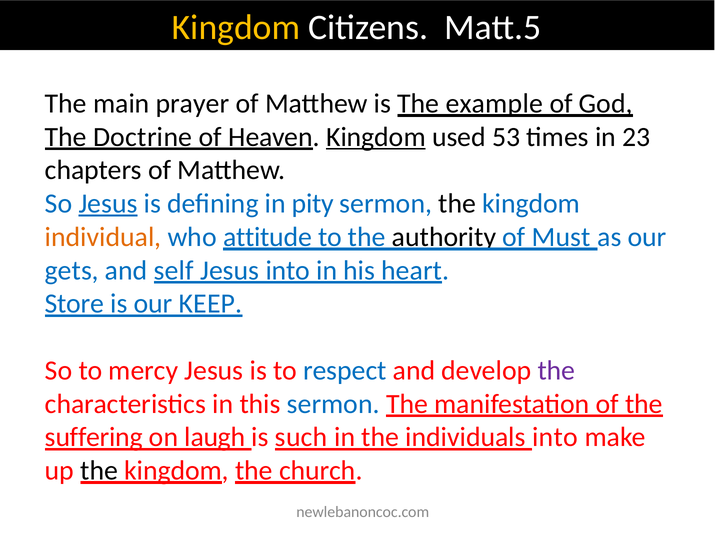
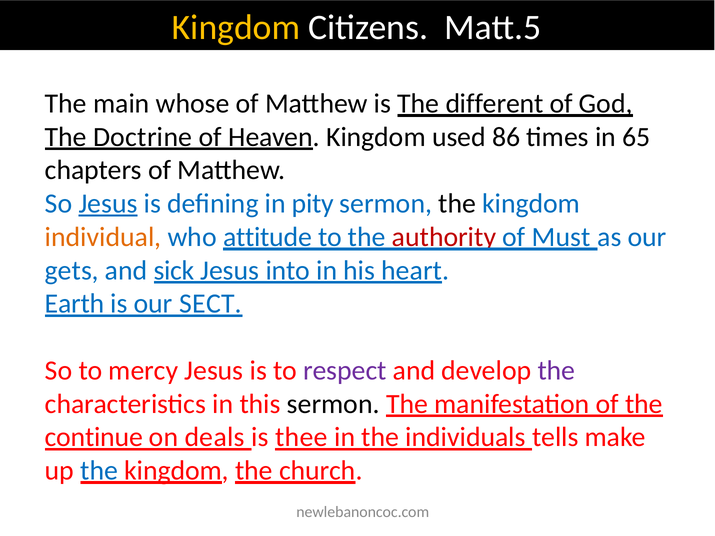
prayer: prayer -> whose (193, 104)
example: example -> different (494, 104)
Kingdom underline: present -> none (376, 137)
53: 53 -> 86 (506, 137)
23: 23 -> 65 (636, 137)
authority colour: black -> red (444, 237)
self: self -> sick (174, 270)
Store: Store -> Earth (75, 304)
KEEP: KEEP -> SECT (211, 304)
respect colour: blue -> purple (345, 371)
sermon colour: blue -> black (333, 404)
suffering: suffering -> continue (94, 437)
laugh: laugh -> deals (215, 437)
such: such -> thee (301, 437)
individuals into: into -> tells (555, 437)
the colour: black -> blue (99, 471)
